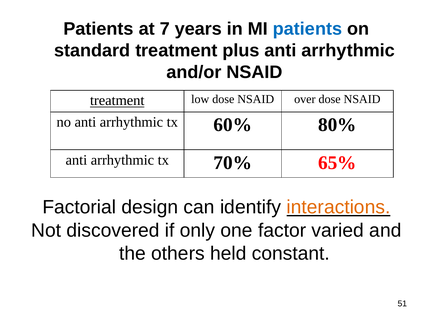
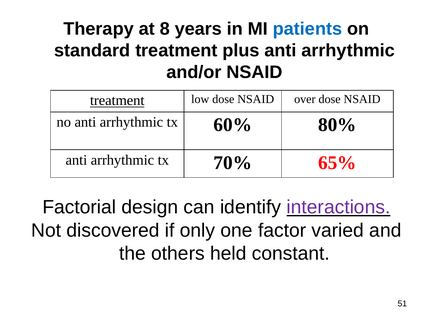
Patients: Patients -> Therapy (99, 29)
7: 7 -> 8 (165, 29)
interactions colour: orange -> purple (338, 207)
